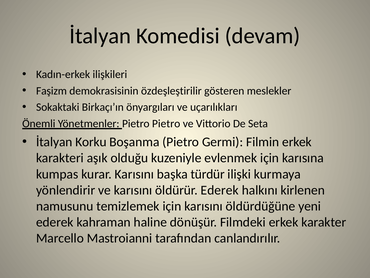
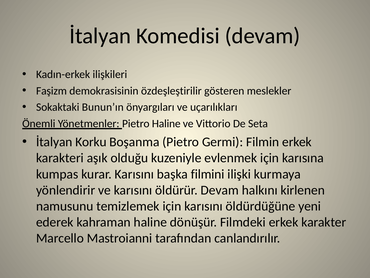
Birkaçı’ın: Birkaçı’ın -> Bunun’ın (103, 107)
Pietro Pietro: Pietro -> Haline (166, 124)
türdür: türdür -> filmini (208, 174)
öldürür Ederek: Ederek -> Devam (220, 190)
